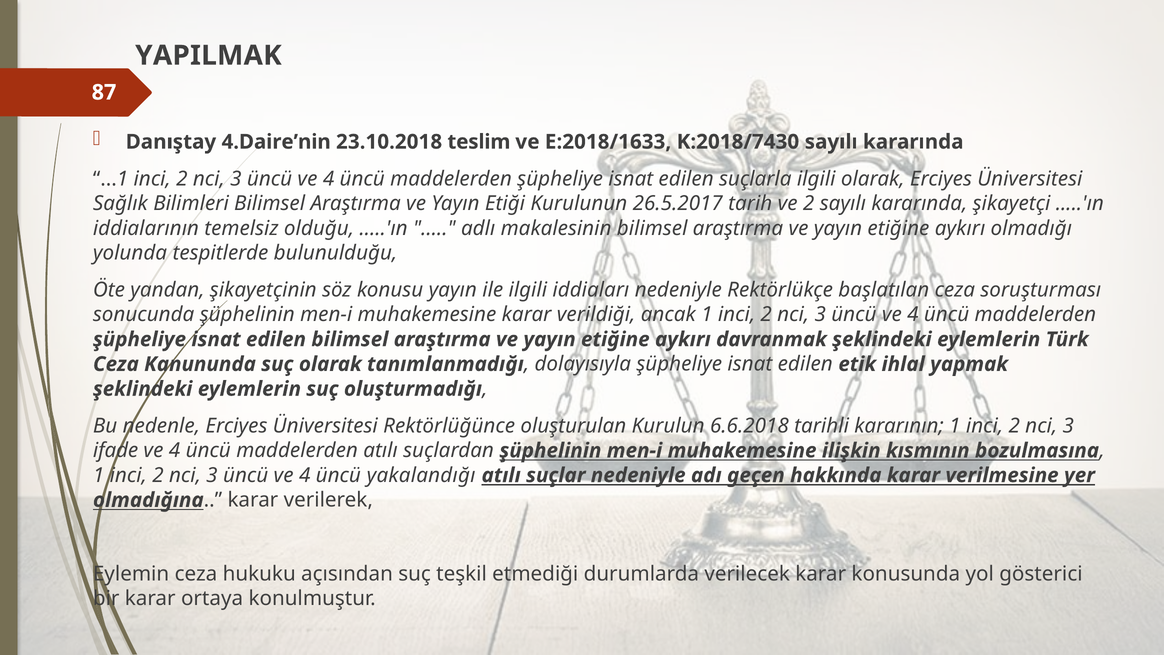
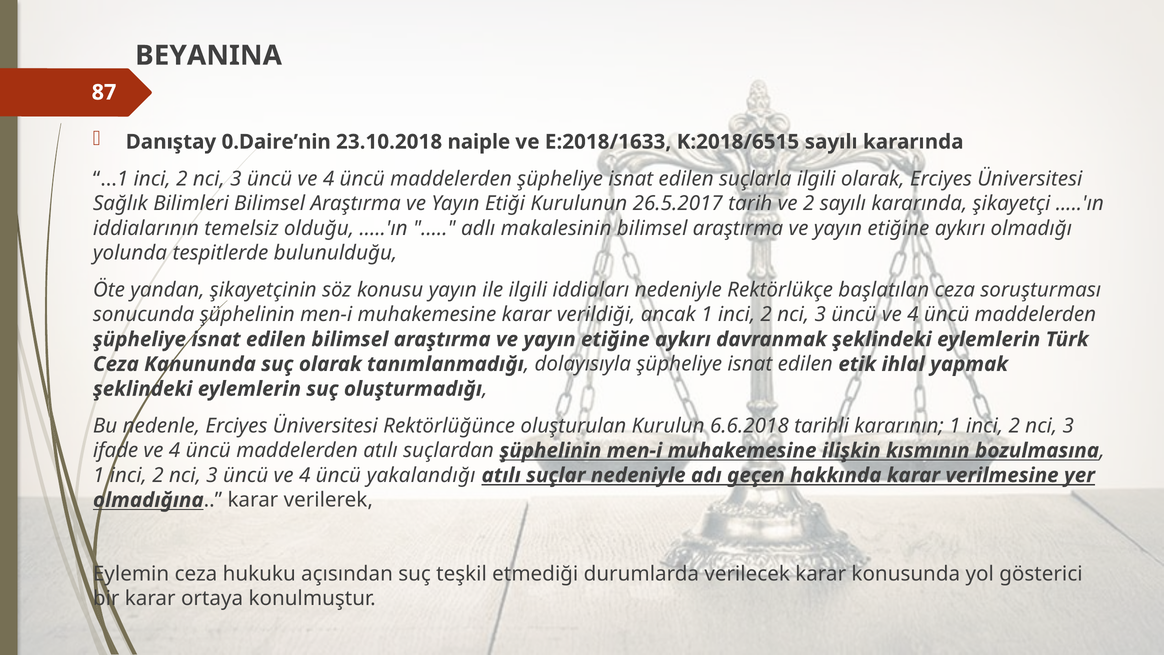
YAPILMAK: YAPILMAK -> BEYANINA (209, 56)
4.Daire’nin: 4.Daire’nin -> 0.Daire’nin (276, 142)
teslim: teslim -> naiple (479, 142)
K:2018/7430: K:2018/7430 -> K:2018/6515 (738, 142)
